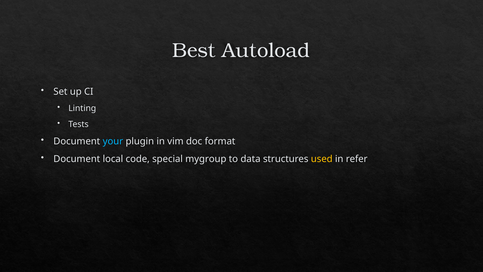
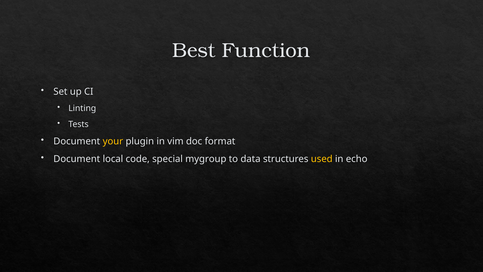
Autoload: Autoload -> Function (266, 50)
your colour: light blue -> yellow (113, 141)
refer: refer -> echo (357, 159)
